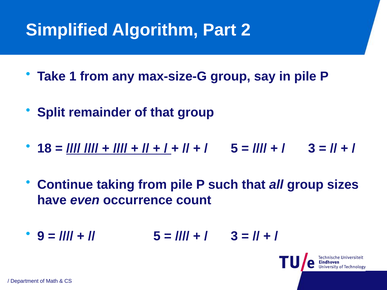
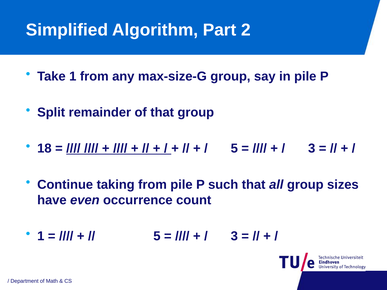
9: 9 -> 1 (41, 236)
